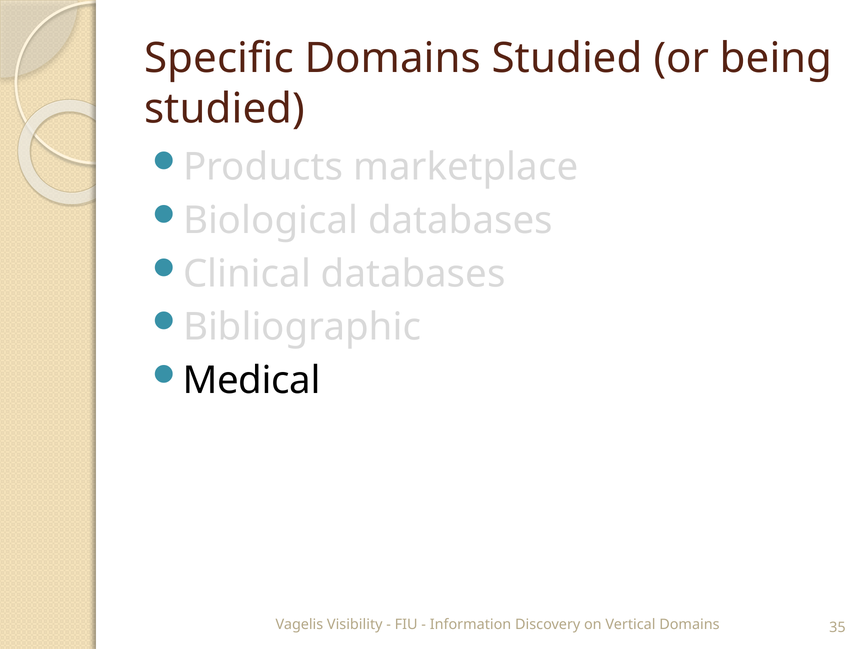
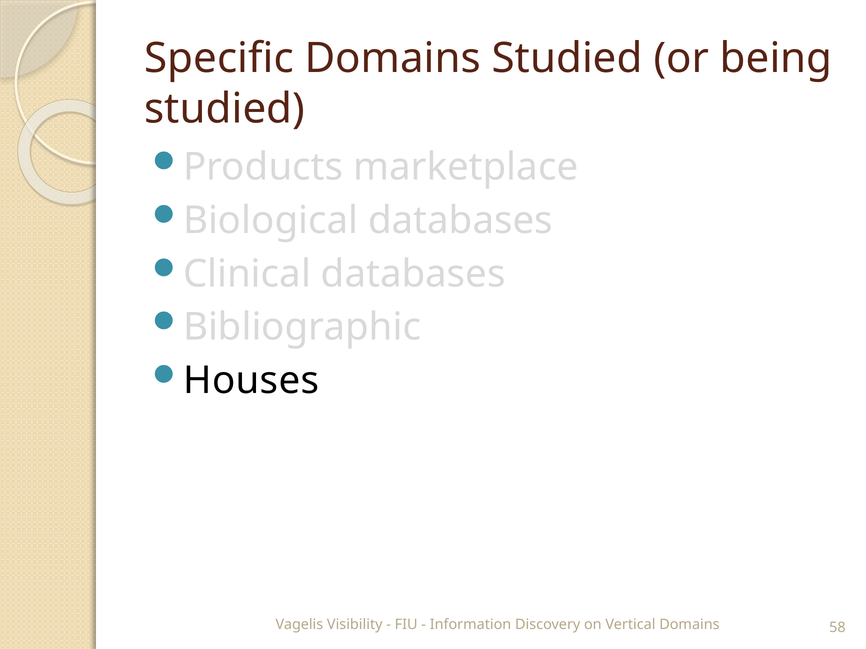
Medical: Medical -> Houses (251, 381)
35: 35 -> 58 (837, 628)
